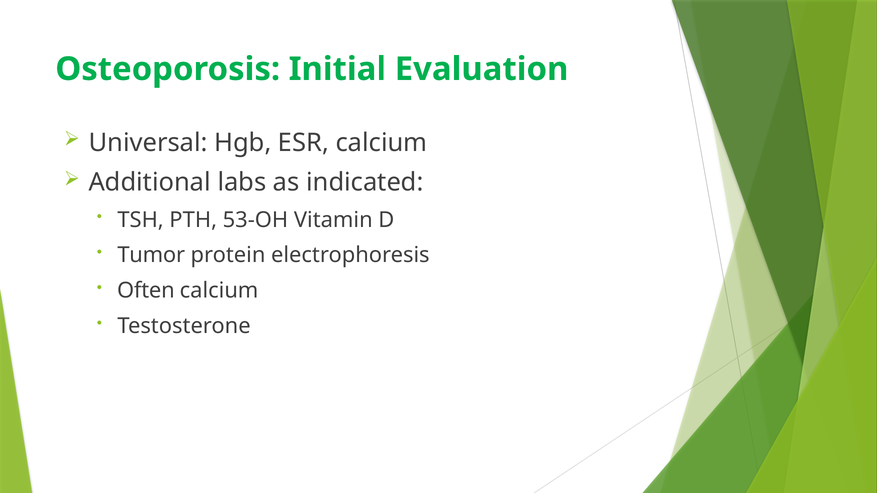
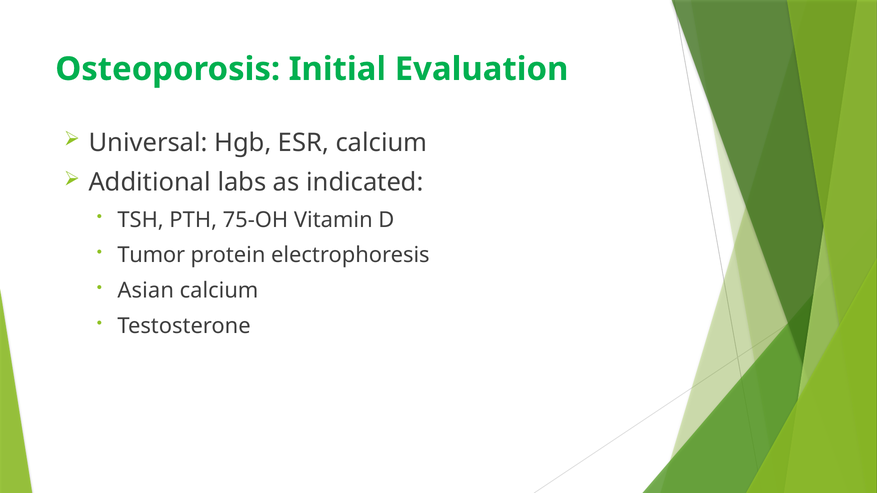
53-OH: 53-OH -> 75-OH (255, 220)
Often: Often -> Asian (146, 291)
